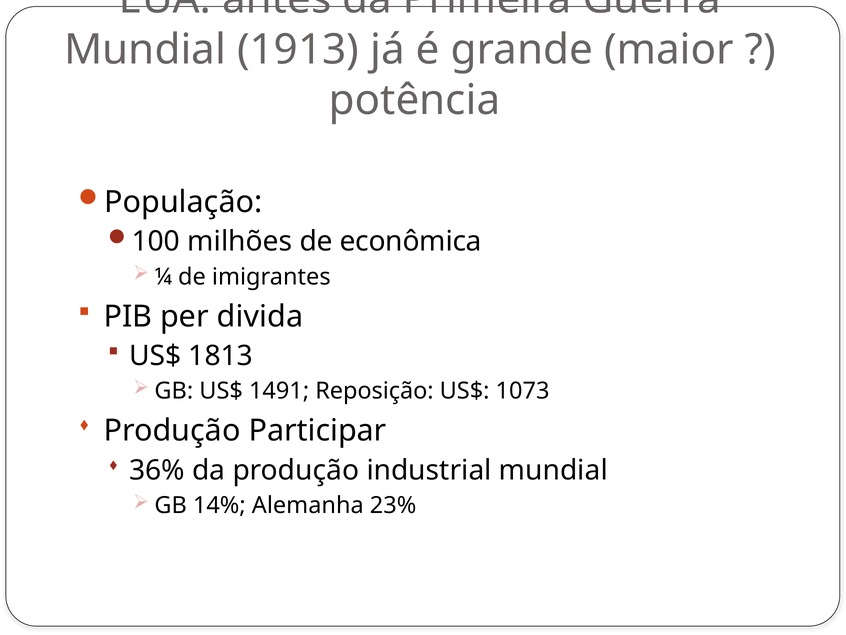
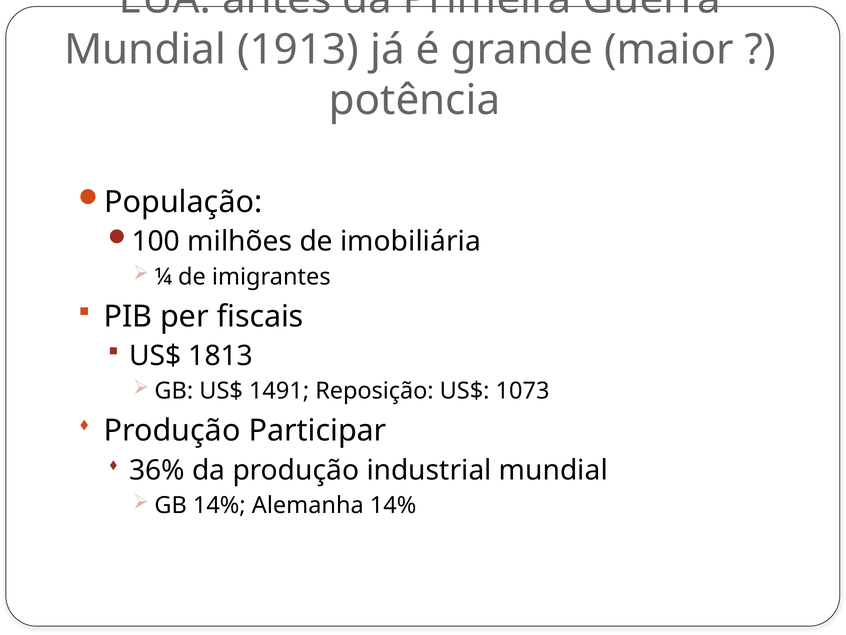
econômica: econômica -> imobiliária (411, 241)
divida: divida -> fiscais (260, 316)
Alemanha 23%: 23% -> 14% (393, 505)
